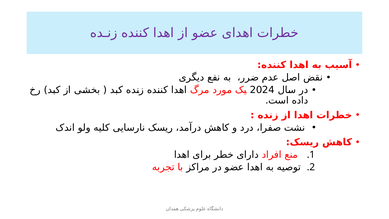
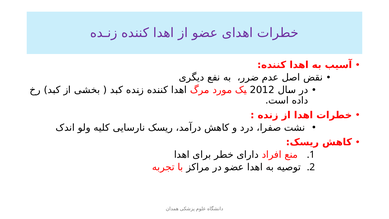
2024: 2024 -> 2012 (262, 90)
